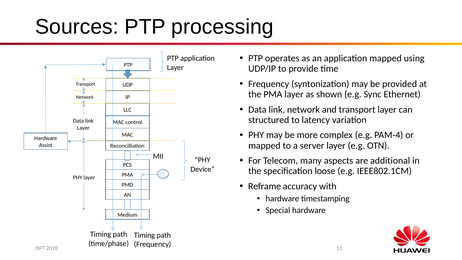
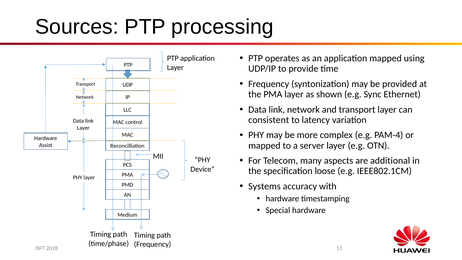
structured: structured -> consistent (269, 120)
Reframe: Reframe -> Systems (264, 186)
